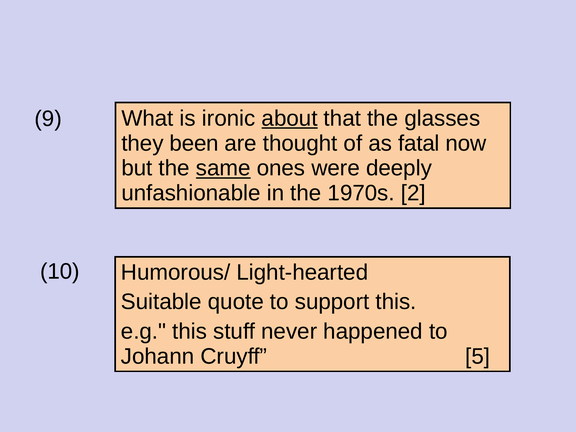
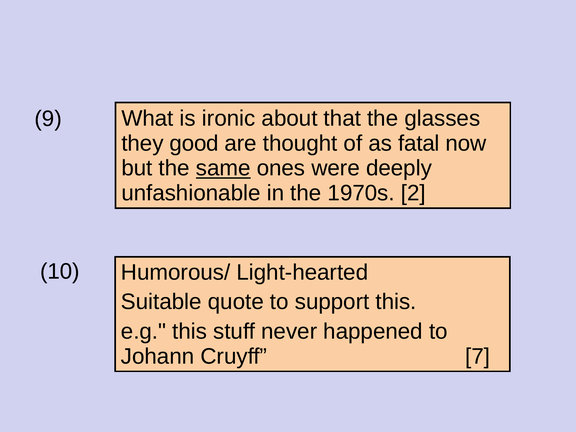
about underline: present -> none (290, 118)
been: been -> good (194, 143)
5: 5 -> 7 (478, 356)
